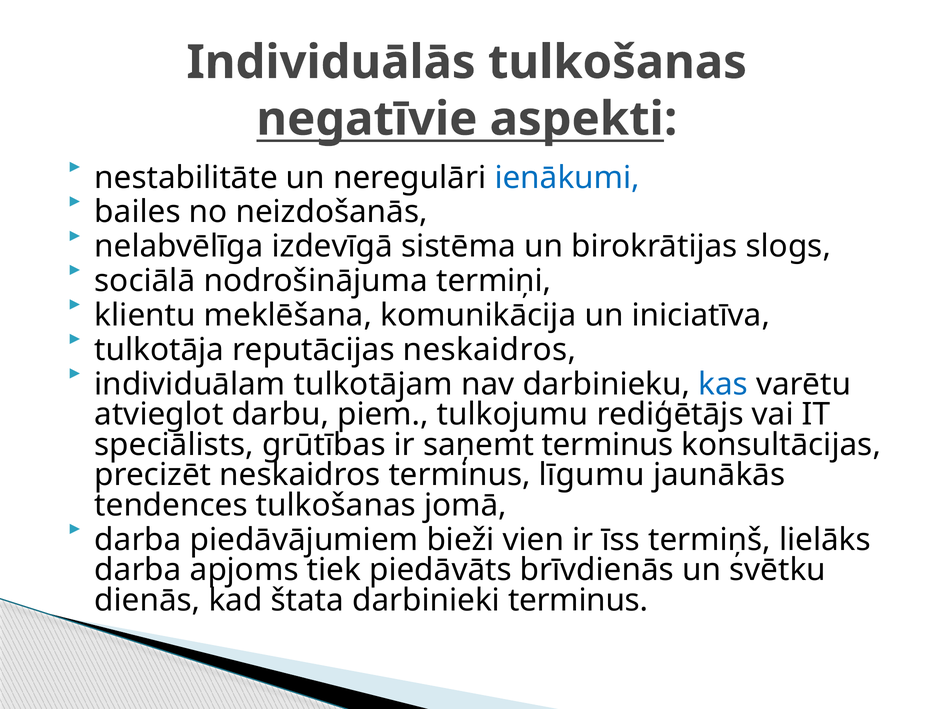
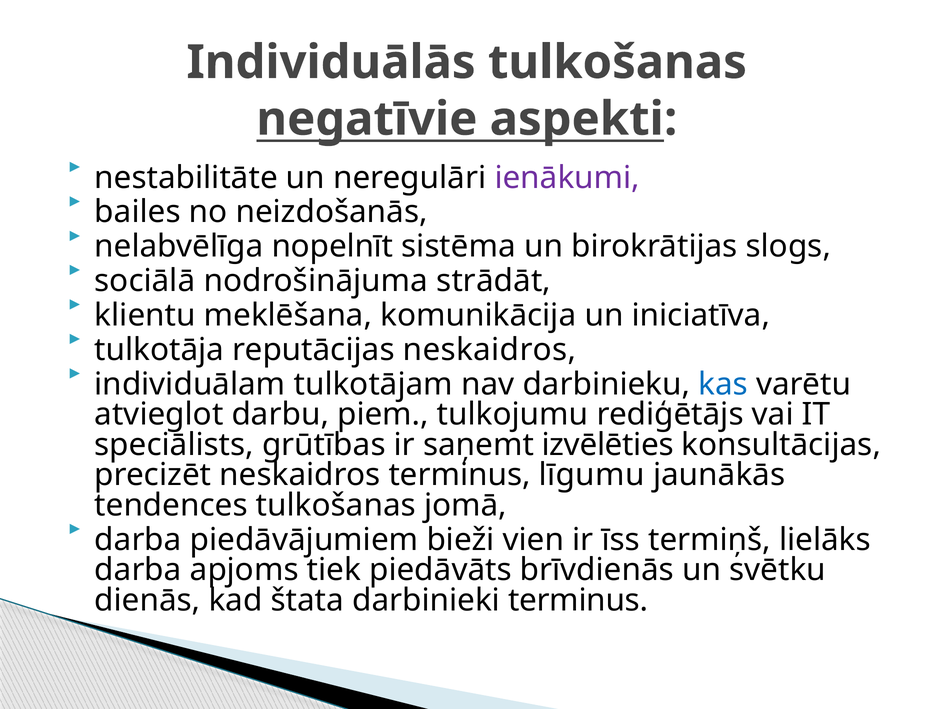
ienākumi colour: blue -> purple (567, 178)
izdevīgā: izdevīgā -> nopelnīt (332, 247)
termiņi: termiņi -> strādāt (494, 281)
saņemt terminus: terminus -> izvēlēties (608, 445)
